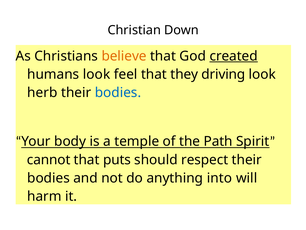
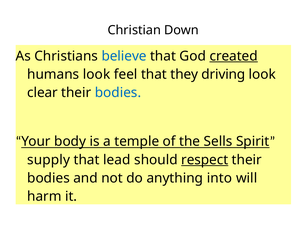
believe colour: orange -> blue (124, 56)
herb: herb -> clear (42, 93)
Path: Path -> Sells (218, 141)
cannot: cannot -> supply (49, 159)
puts: puts -> lead (117, 159)
respect underline: none -> present (205, 159)
